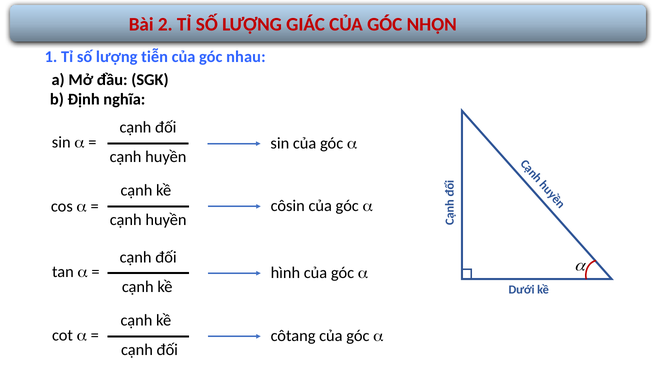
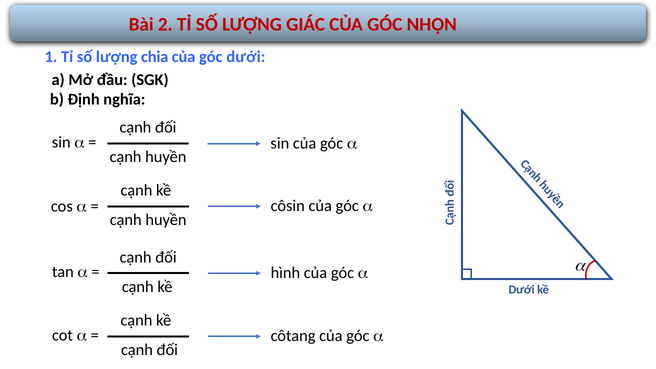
tiễn: tiễn -> chia (155, 57)
góc nhau: nhau -> dưới (246, 57)
